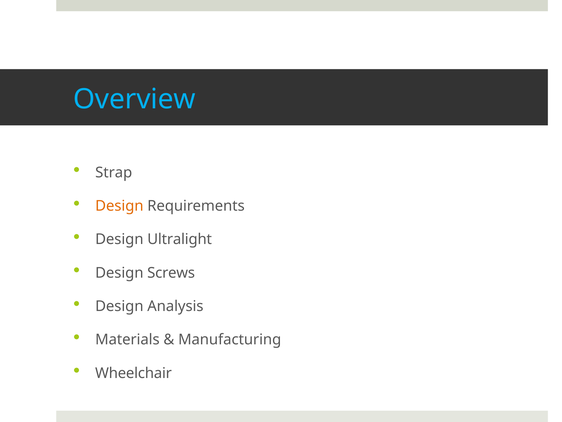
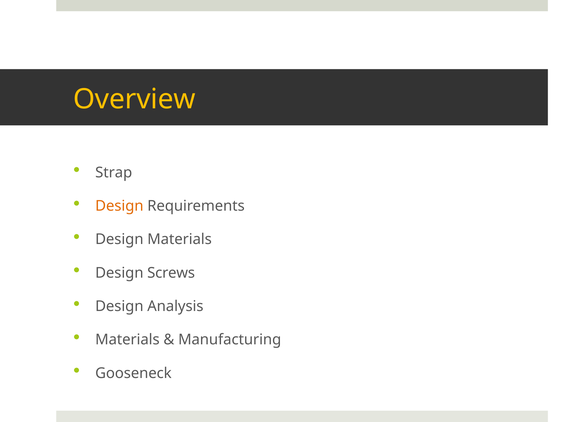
Overview colour: light blue -> yellow (134, 99)
Design Ultralight: Ultralight -> Materials (180, 239)
Wheelchair: Wheelchair -> Gooseneck (133, 373)
